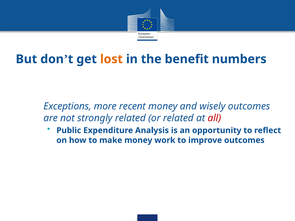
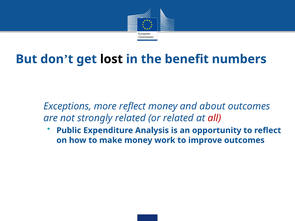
lost colour: orange -> black (111, 59)
more recent: recent -> reflect (133, 106)
wisely: wisely -> about (212, 106)
